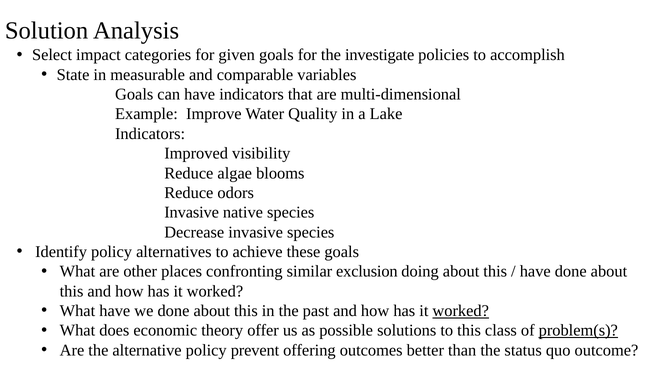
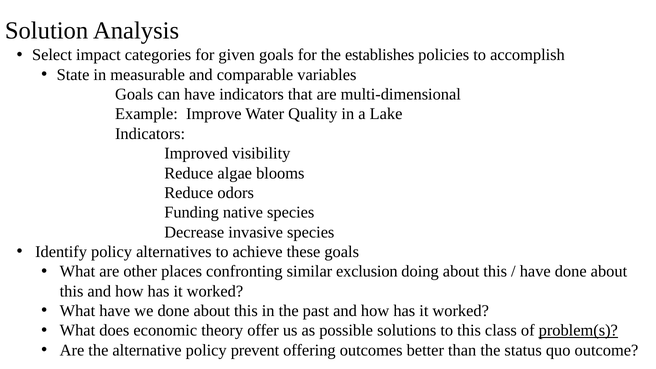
investigate: investigate -> establishes (380, 55)
Invasive: Invasive -> Funding (192, 212)
worked underline: present -> none (461, 311)
